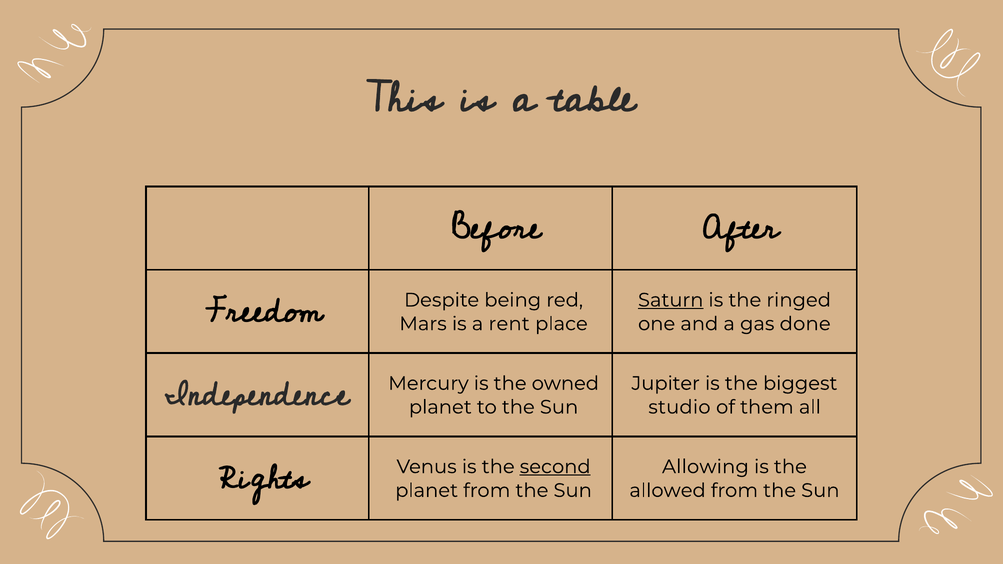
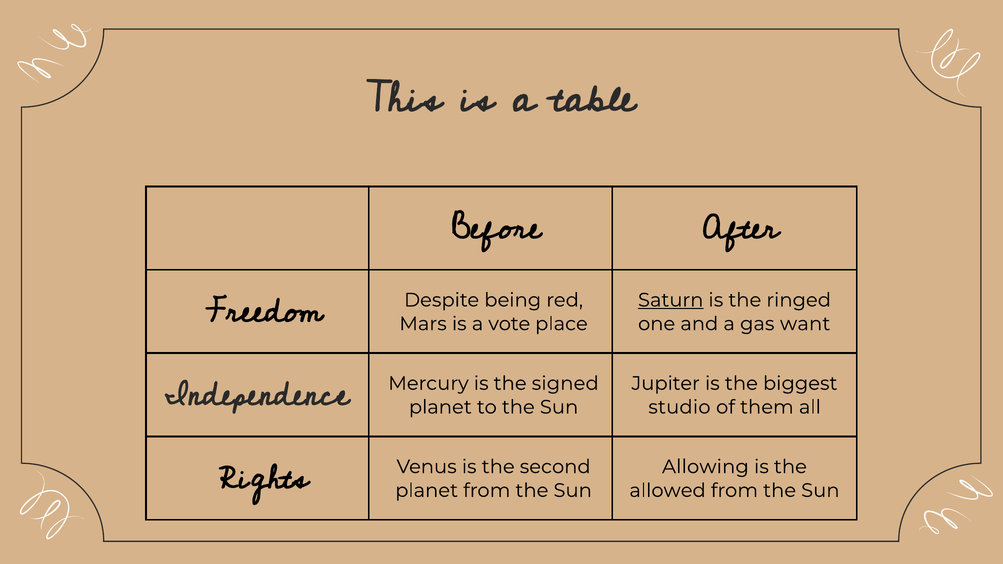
rent: rent -> vote (509, 324)
done: done -> want (805, 324)
owned: owned -> signed (565, 384)
second underline: present -> none (555, 467)
